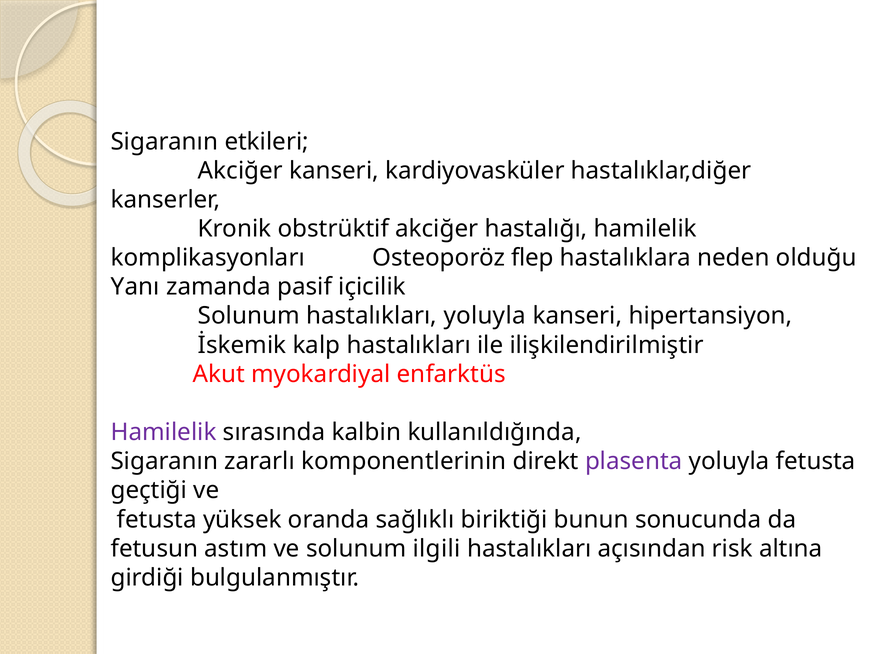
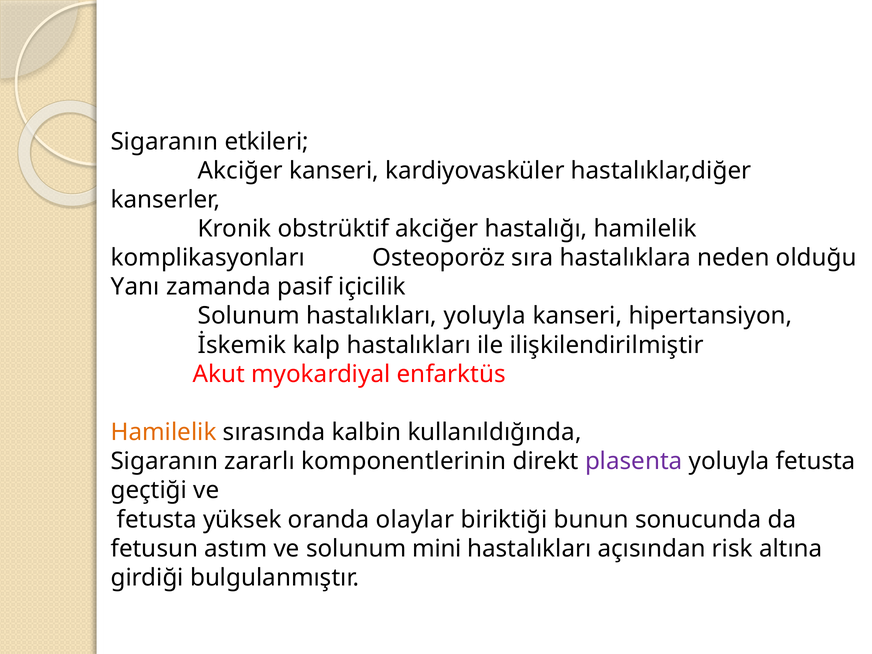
flep: flep -> sıra (532, 258)
Hamilelik colour: purple -> orange (164, 432)
sağlıklı: sağlıklı -> olaylar (415, 520)
ilgili: ilgili -> mini (437, 549)
